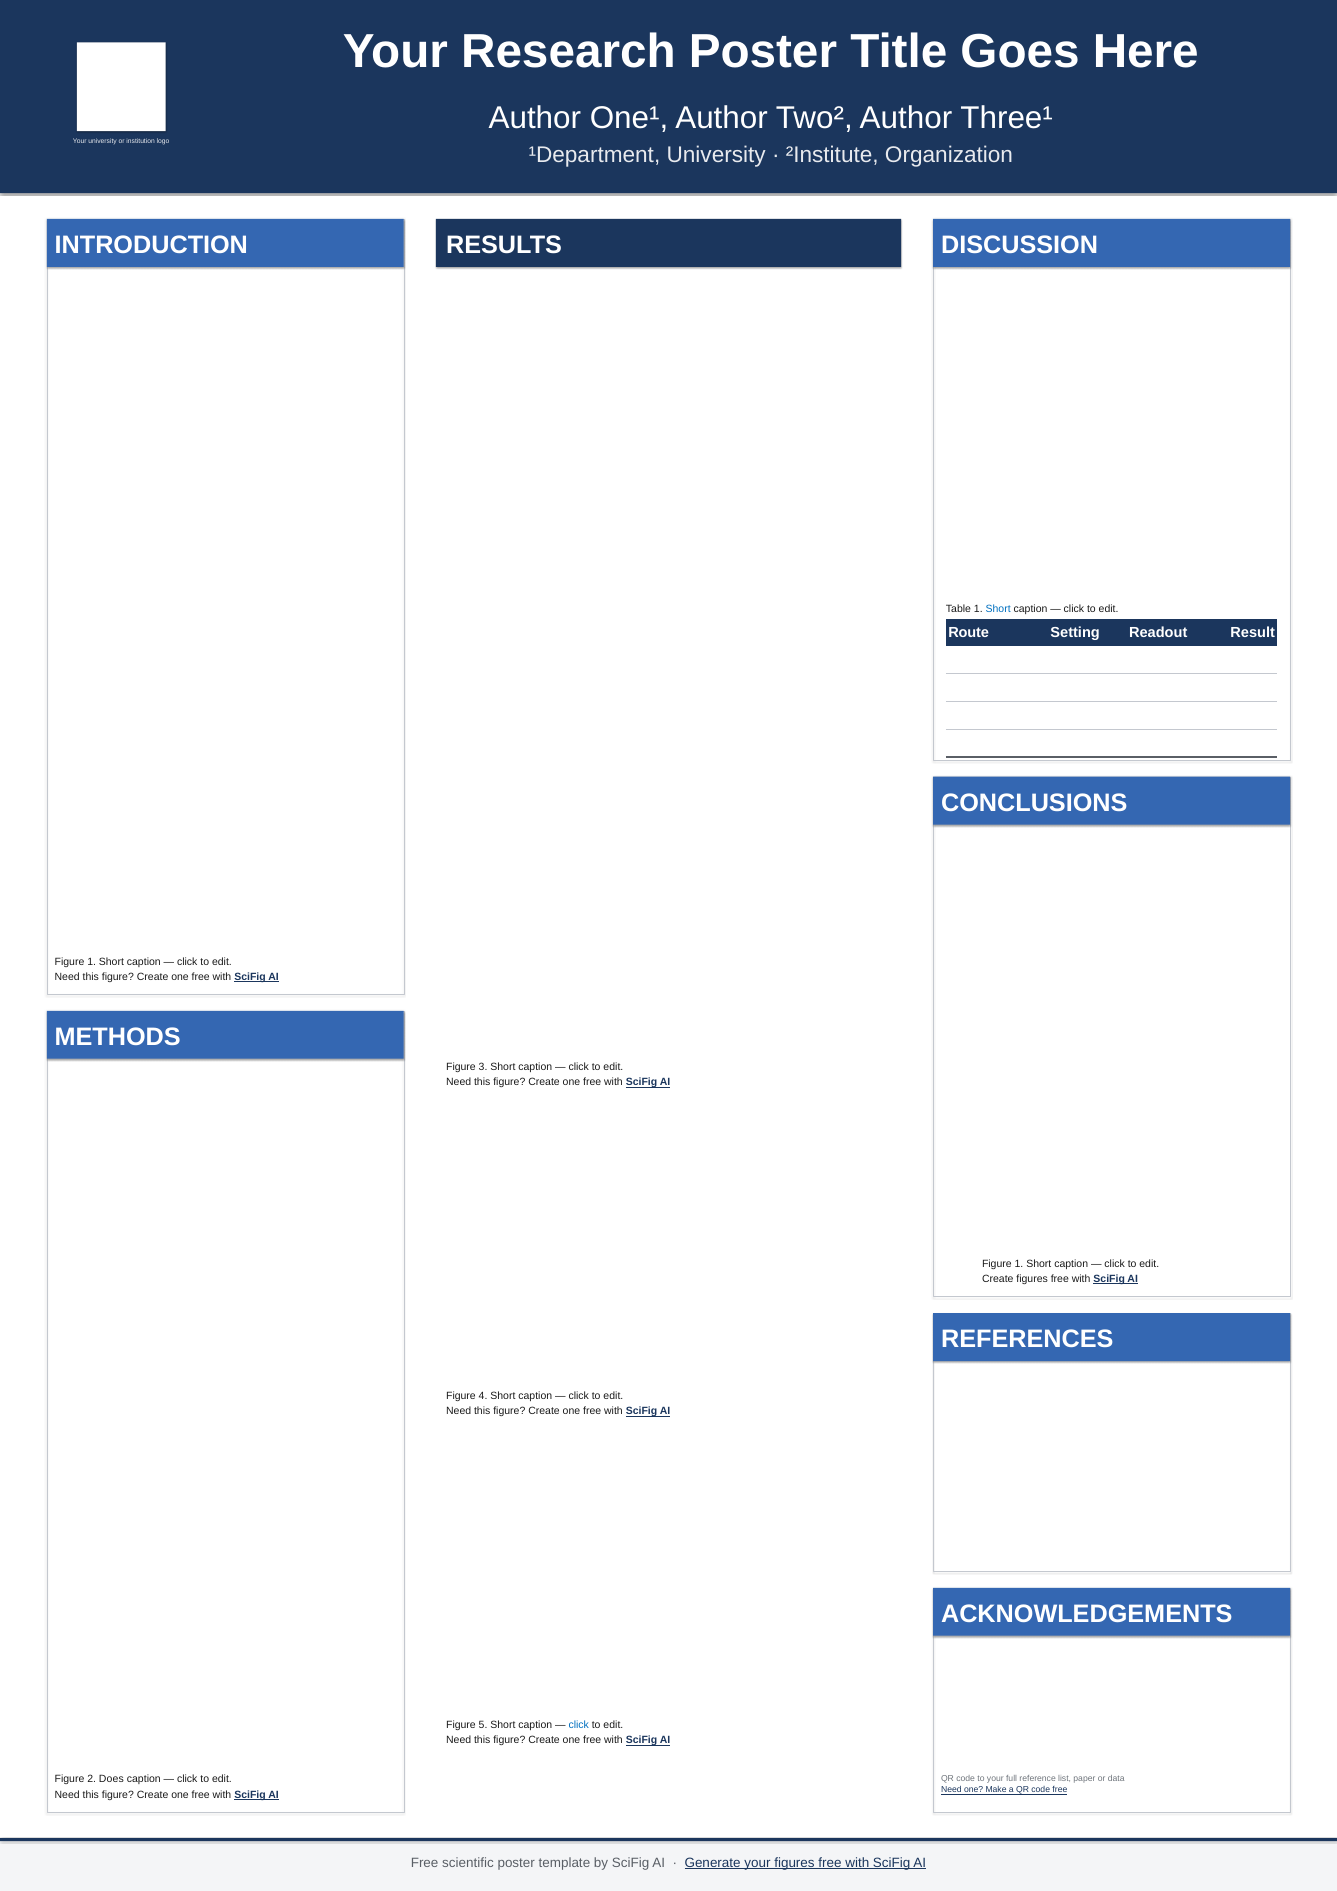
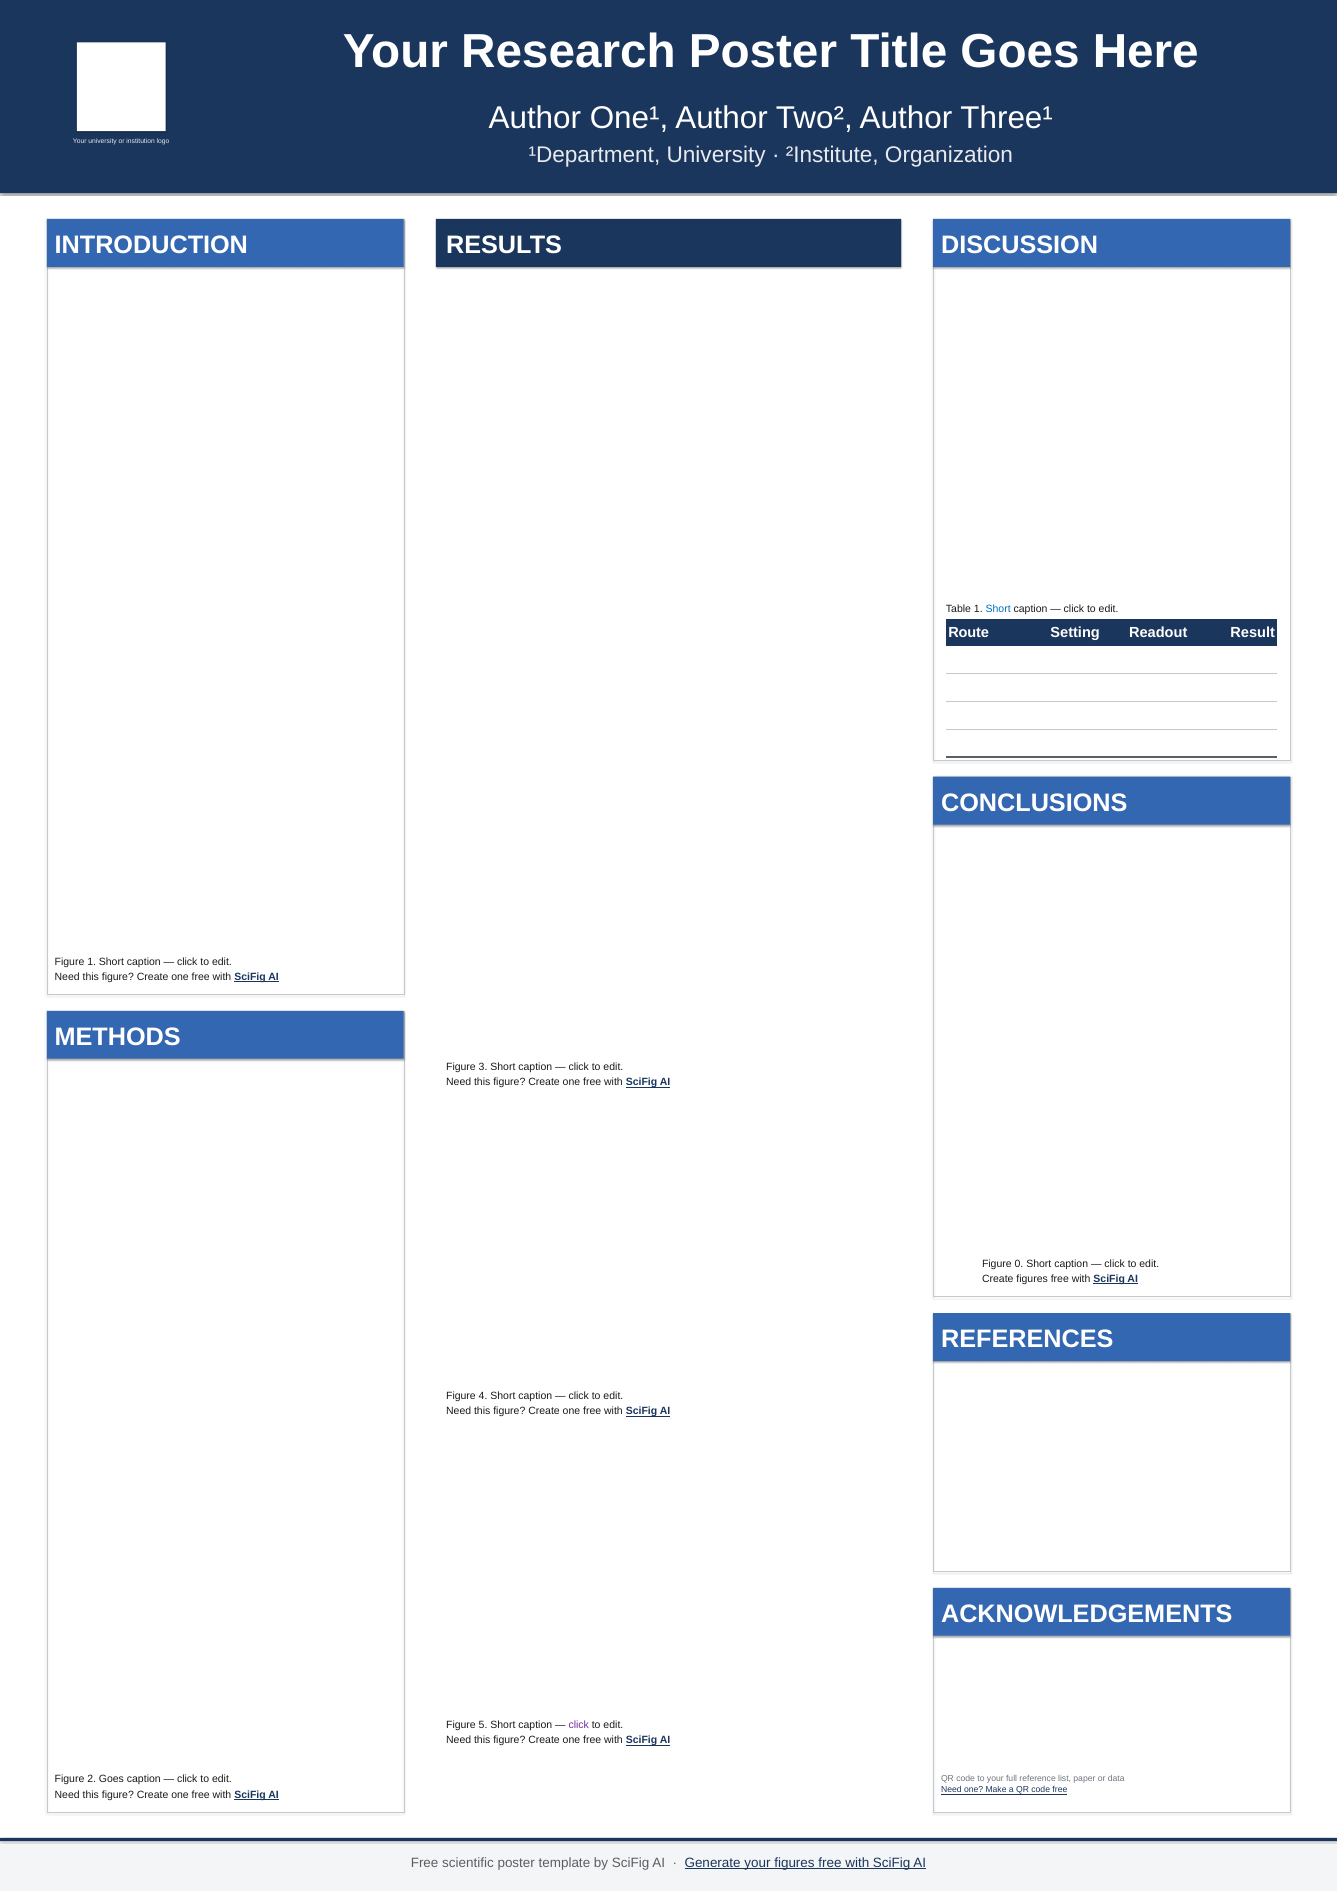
1: 1 -> 0 (1019, 1263)
click colour: blue -> purple (579, 1724)
2 Does: Does -> Goes (111, 1779)
